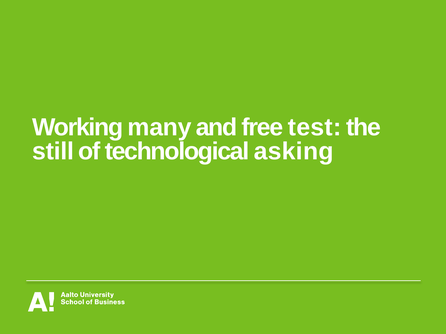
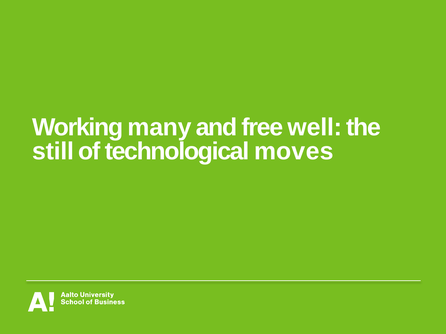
test: test -> well (315, 128)
asking: asking -> moves (294, 151)
